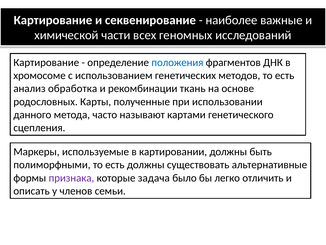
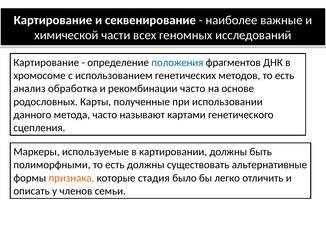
рекомбинации ткань: ткань -> часто (193, 88)
признака colour: purple -> orange (71, 178)
задача: задача -> стадия (154, 178)
